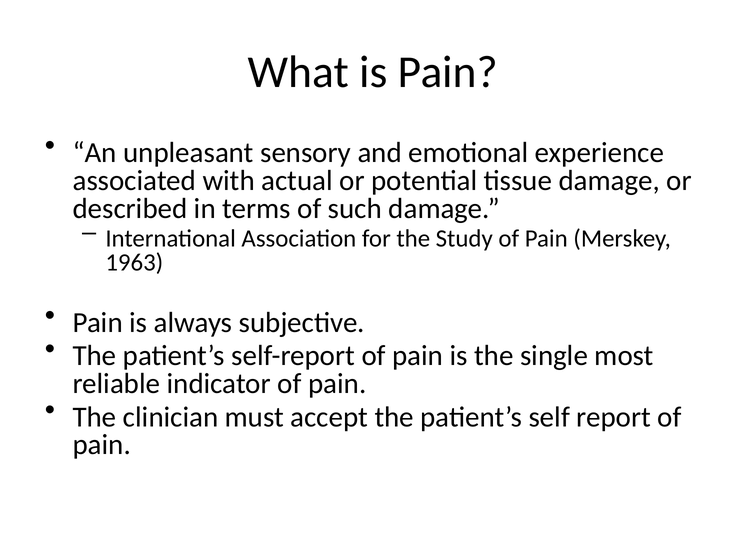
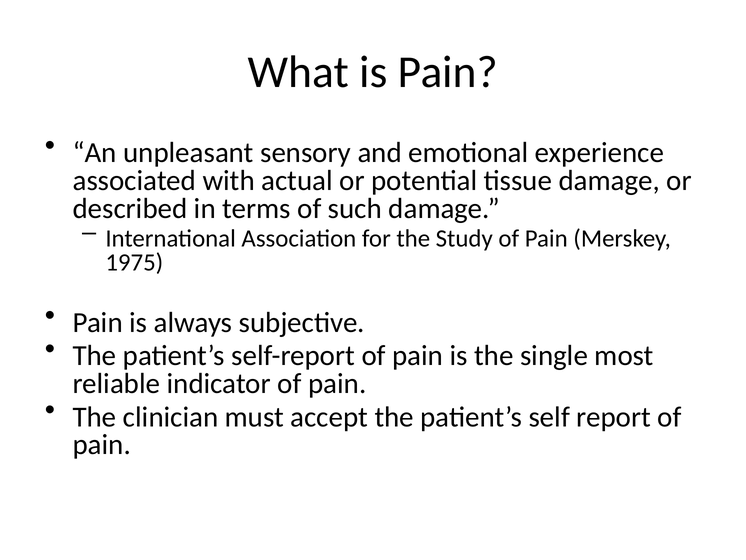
1963: 1963 -> 1975 (134, 262)
